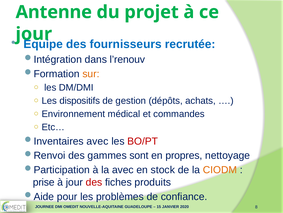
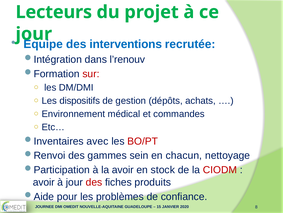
Antenne: Antenne -> Lecteurs (54, 12)
fournisseurs: fournisseurs -> interventions (126, 44)
sur colour: orange -> red (91, 74)
sont: sont -> sein (139, 155)
propres: propres -> chacun (184, 155)
la avec: avec -> avoir (123, 169)
CIODM colour: orange -> red (220, 169)
prise: prise -> avoir (44, 182)
